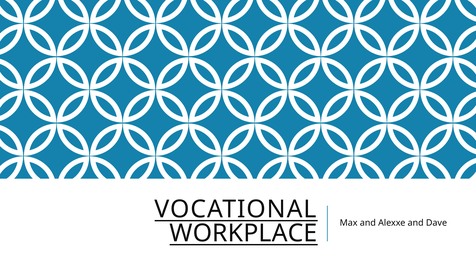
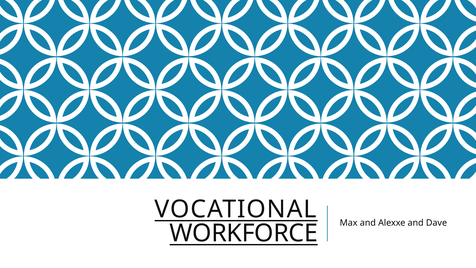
WORKPLACE: WORKPLACE -> WORKFORCE (244, 233)
